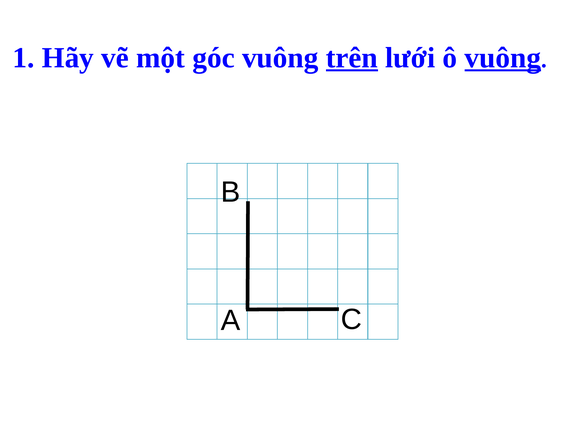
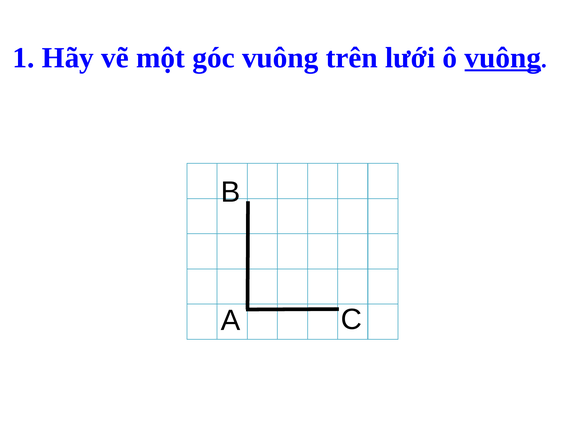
trên underline: present -> none (352, 58)
